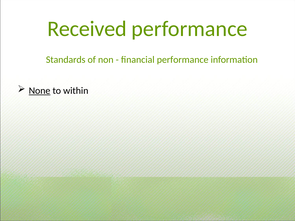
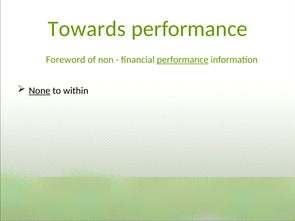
Received: Received -> Towards (87, 29)
Standards: Standards -> Foreword (66, 60)
performance underline: none -> present (183, 60)
